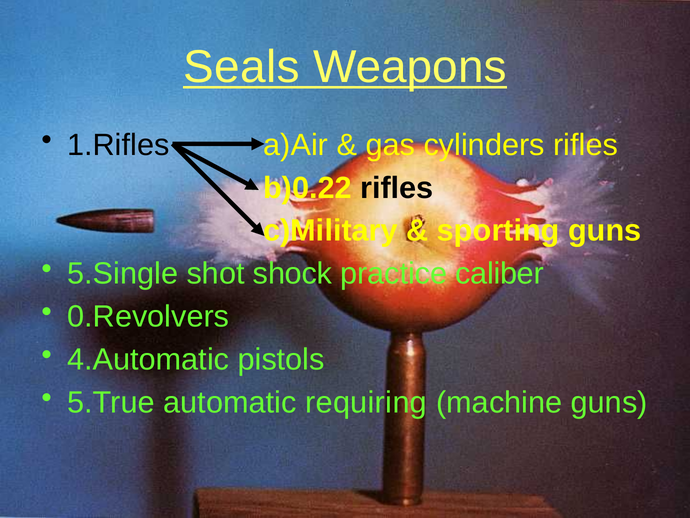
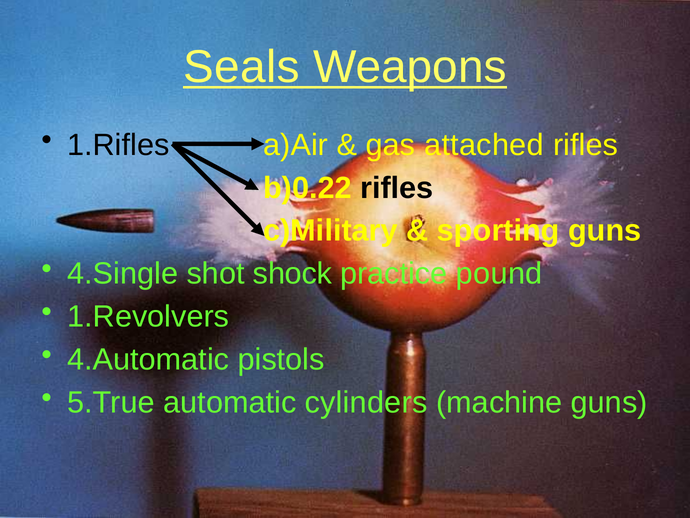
cylinders: cylinders -> attached (484, 145)
5.Single: 5.Single -> 4.Single (123, 274)
caliber: caliber -> pound (499, 274)
0.Revolvers: 0.Revolvers -> 1.Revolvers (148, 317)
requiring: requiring -> cylinders (366, 402)
